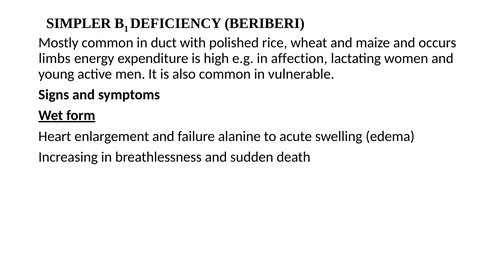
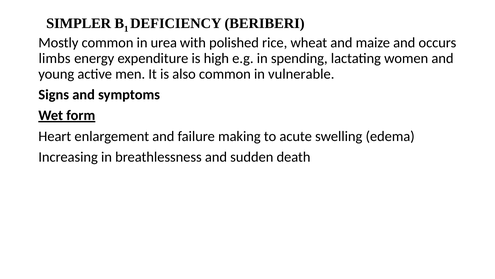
duct: duct -> urea (164, 43)
affection: affection -> spending (299, 58)
alanine: alanine -> making (239, 136)
